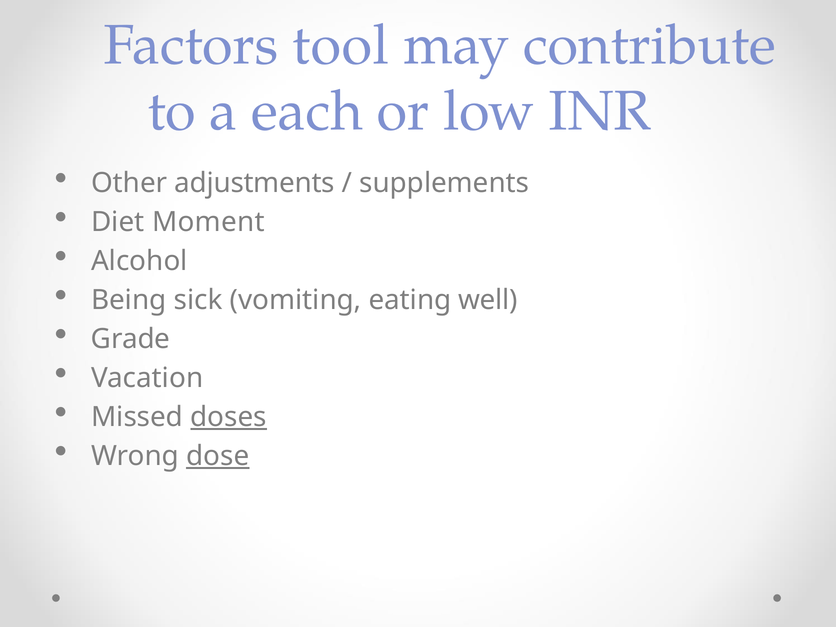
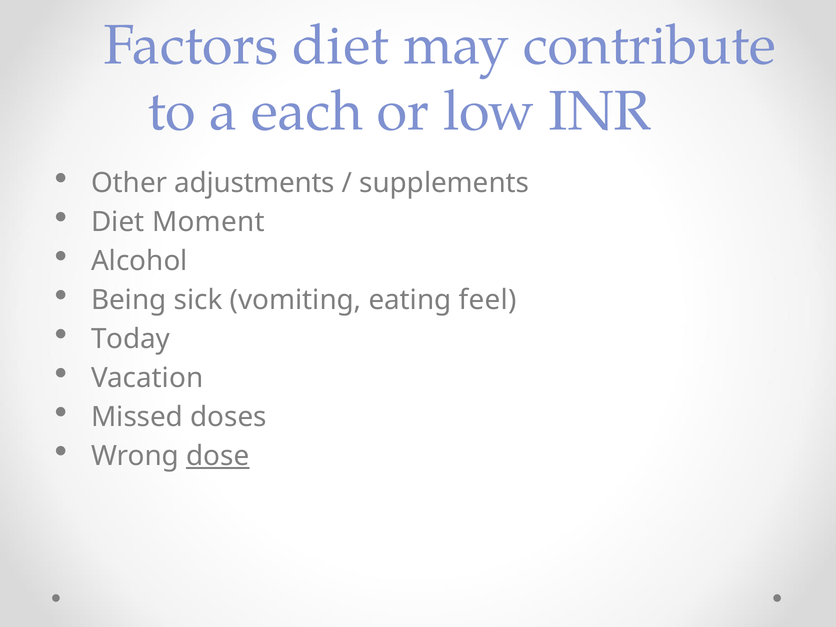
Factors tool: tool -> diet (341, 45)
well: well -> feel (488, 300)
Grade: Grade -> Today (131, 339)
doses underline: present -> none (229, 417)
